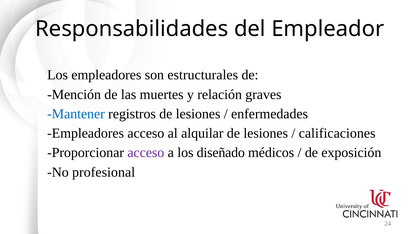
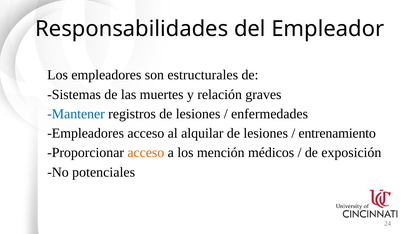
Mención: Mención -> Sistemas (74, 94)
calificaciones: calificaciones -> entrenamiento (337, 133)
acceso colour: purple -> orange (146, 152)
diseñado: diseñado -> mención (221, 152)
profesional: profesional -> potenciales (104, 172)
